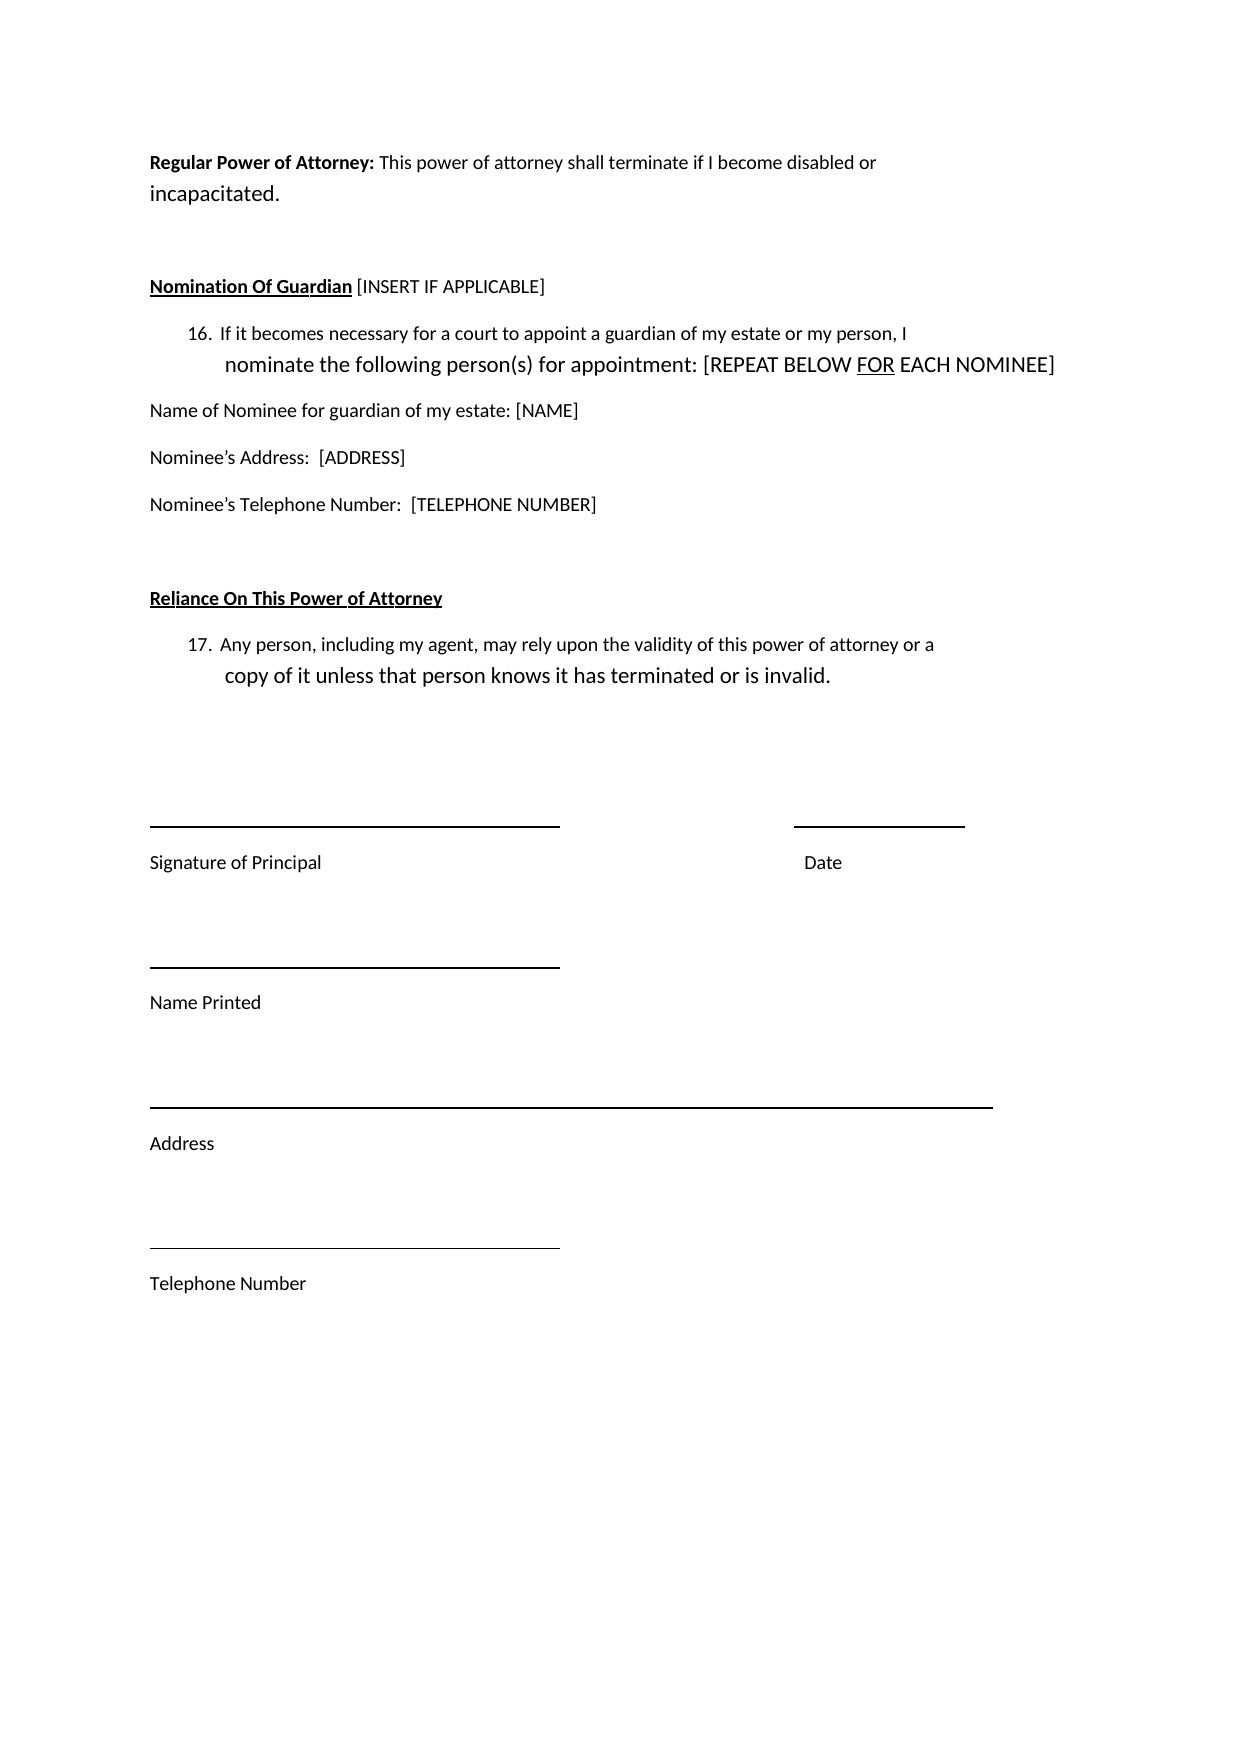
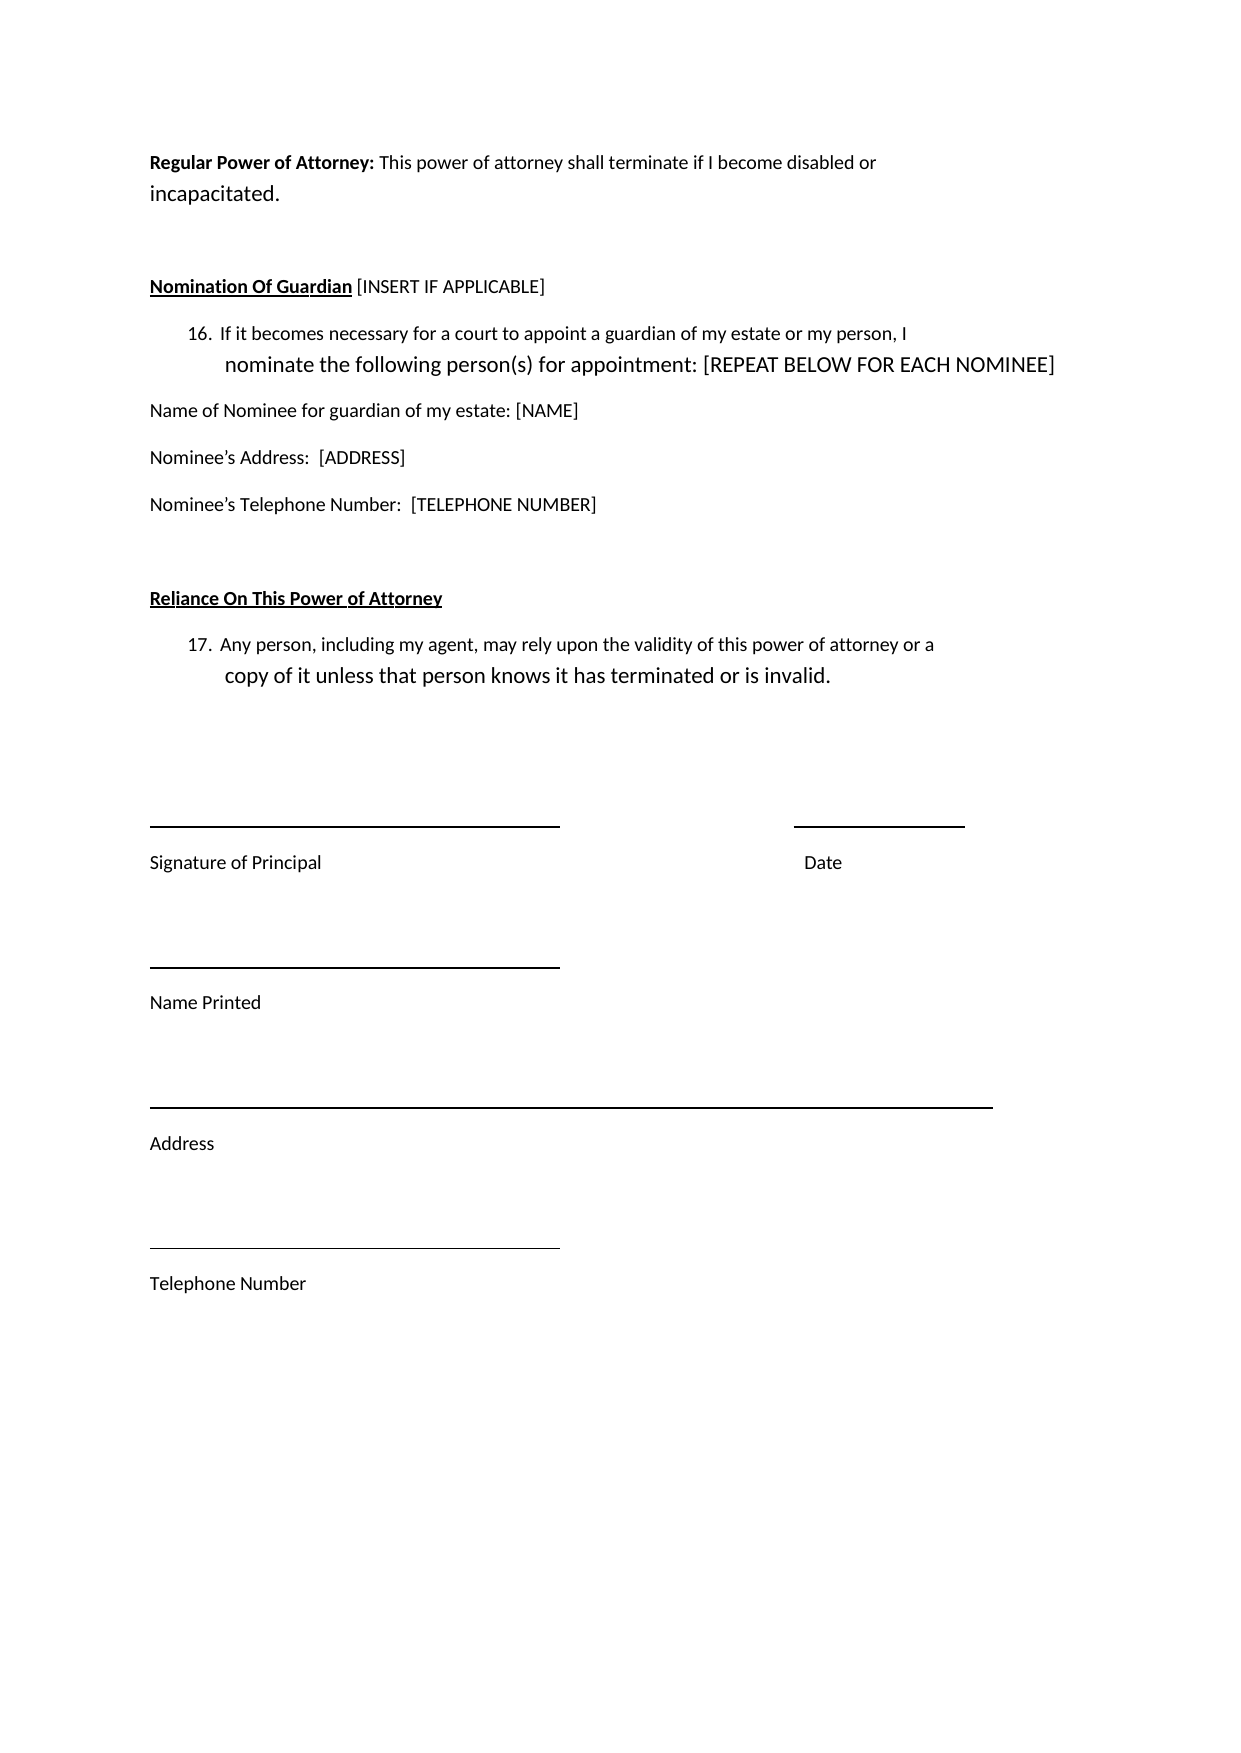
FOR underline: present -> none (876, 365)
